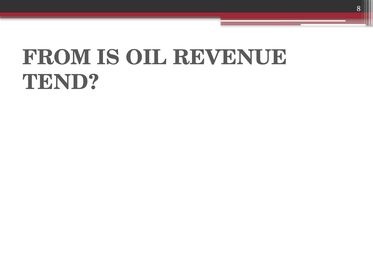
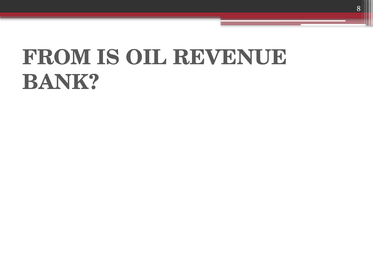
TEND: TEND -> BANK (61, 82)
